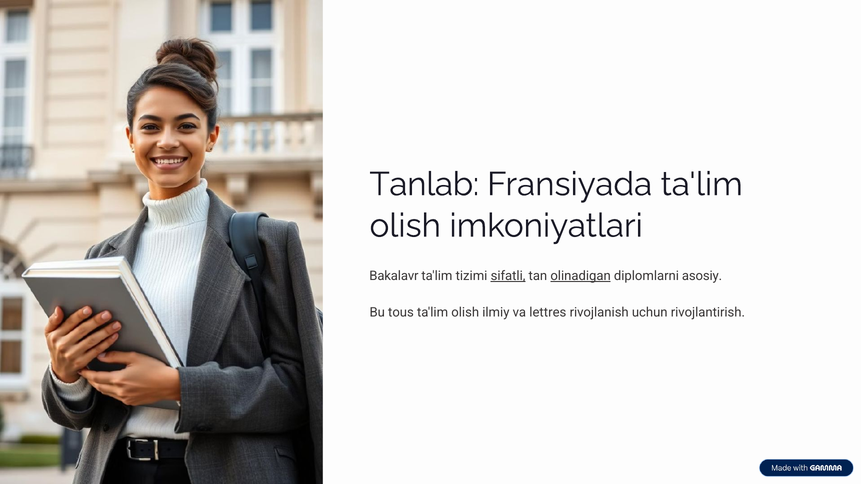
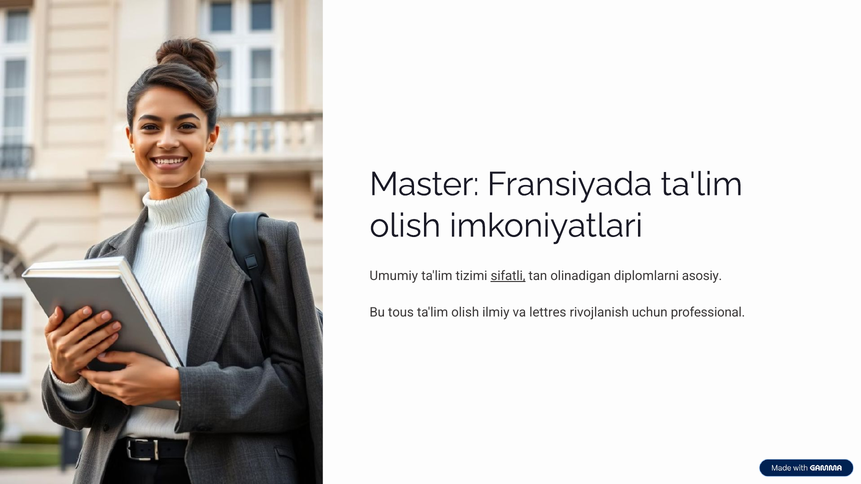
Tanlab: Tanlab -> Master (424, 184)
Bakalavr: Bakalavr -> Umumiy (394, 276)
olinadigan underline: present -> none (581, 276)
rivojlantirish: rivojlantirish -> professional (708, 312)
